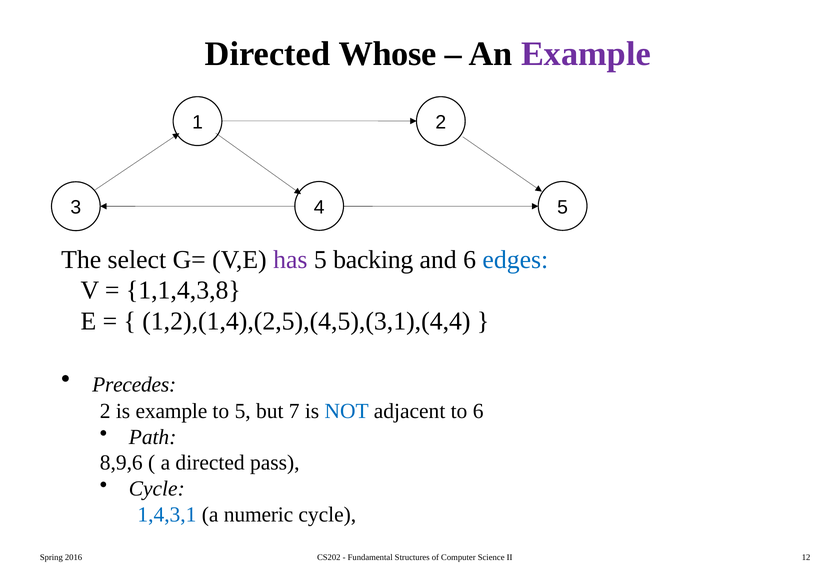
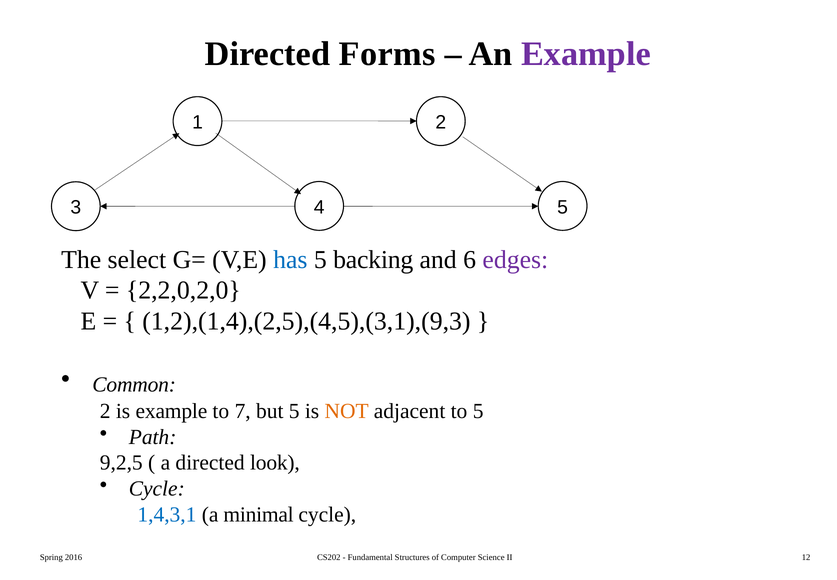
Whose: Whose -> Forms (387, 54)
has colour: purple -> blue (290, 259)
edges colour: blue -> purple (515, 259)
1,1,4,3,8: 1,1,4,3,8 -> 2,2,0,2,0 (183, 290)
1,2),(1,4),(2,5),(4,5),(3,1),(4,4: 1,2),(1,4),(2,5),(4,5),(3,1),(4,4 -> 1,2),(1,4),(2,5),(4,5),(3,1),(9,3 (306, 321)
Precedes: Precedes -> Common (134, 384)
to 5: 5 -> 7 (243, 411)
but 7: 7 -> 5 (294, 411)
NOT colour: blue -> orange (347, 411)
to 6: 6 -> 5 (478, 411)
8,9,6: 8,9,6 -> 9,2,5 (121, 462)
pass: pass -> look (275, 462)
numeric: numeric -> minimal (259, 514)
